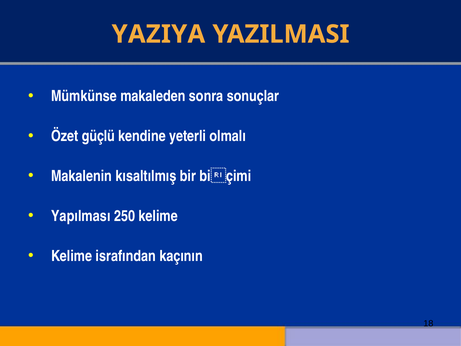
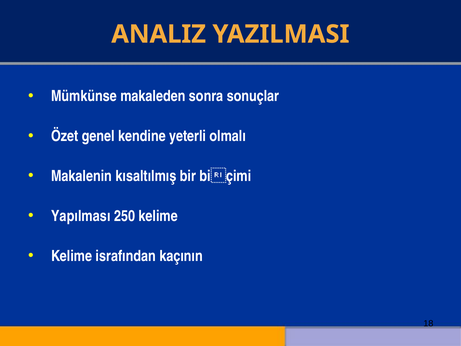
YAZIYA: YAZIYA -> ANALIZ (159, 34)
güçlü: güçlü -> genel (98, 136)
